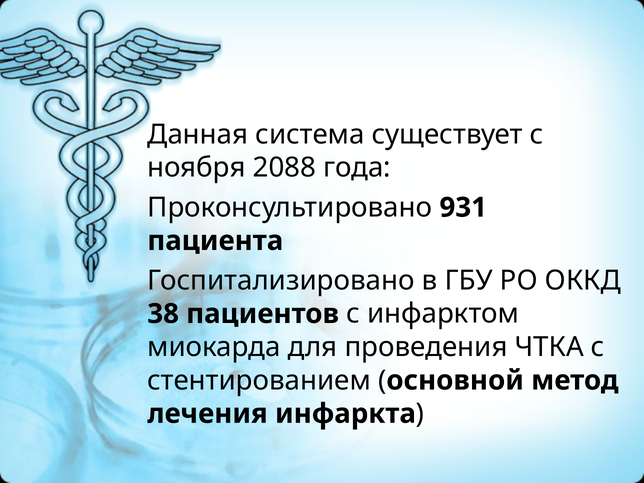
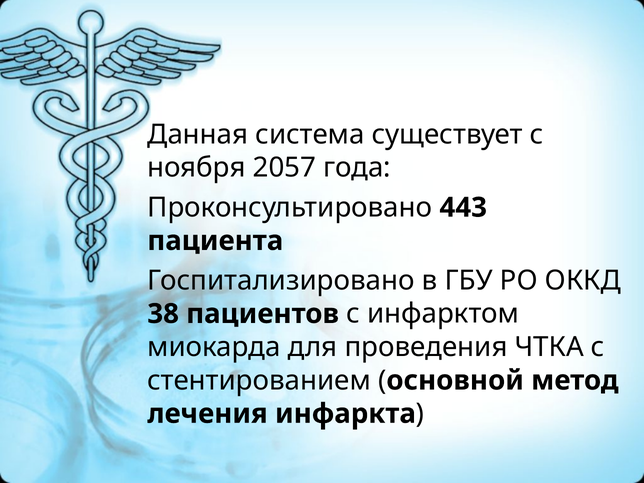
2088: 2088 -> 2057 (284, 168)
931: 931 -> 443 (463, 208)
